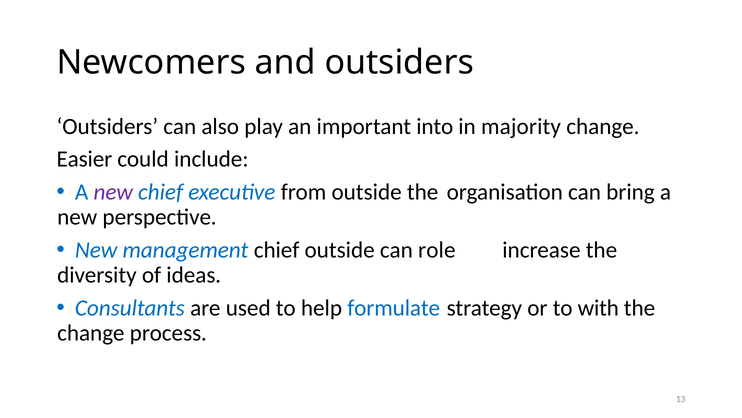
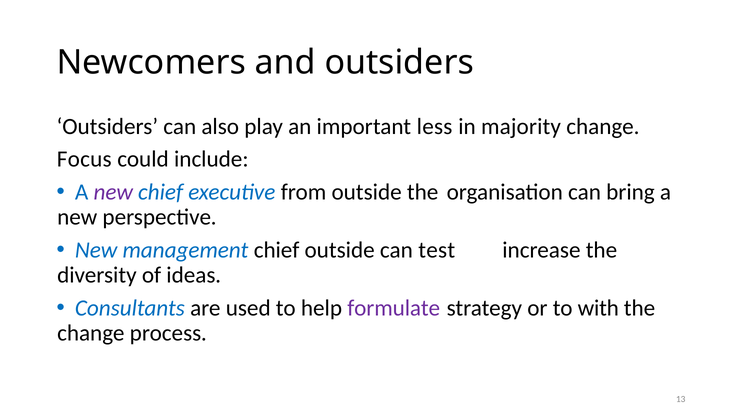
into: into -> less (435, 126)
Easier: Easier -> Focus (84, 159)
role: role -> test (437, 250)
formulate colour: blue -> purple (394, 307)
